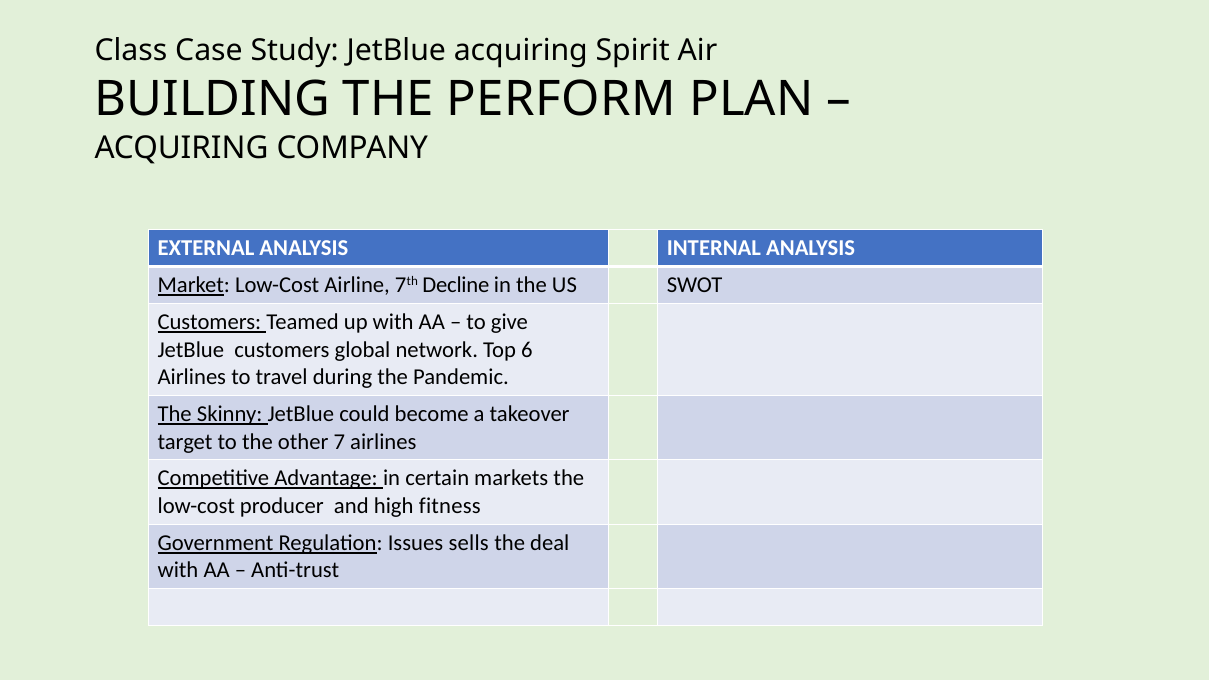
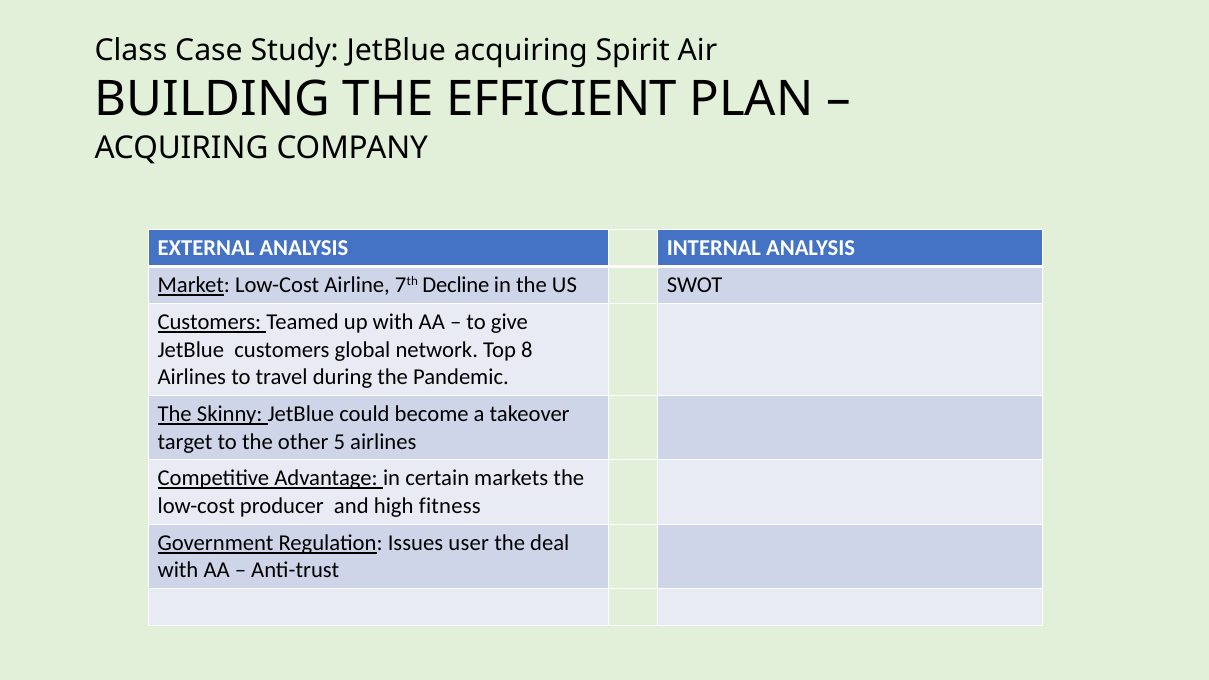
PERFORM: PERFORM -> EFFICIENT (562, 99)
6: 6 -> 8 (527, 350)
7: 7 -> 5 (339, 442)
sells: sells -> user (469, 543)
